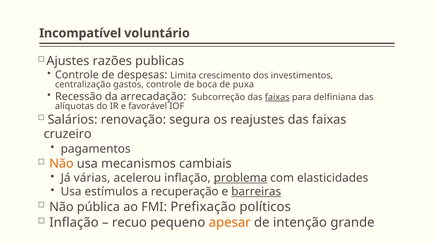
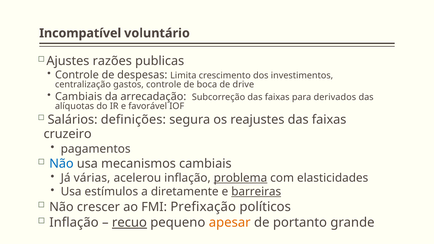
puxa: puxa -> drive (243, 85)
Recessão: Recessão -> Cambiais (79, 96)
faixas underline: present -> none (277, 97)
delfiniana: delfiniana -> derivados (335, 97)
renovação: renovação -> definições (133, 120)
Não colour: orange -> blue (61, 164)
recuperação: recuperação -> diretamente (185, 192)
pública: pública -> crescer (98, 207)
recuo underline: none -> present (129, 223)
intenção: intenção -> portanto (300, 223)
